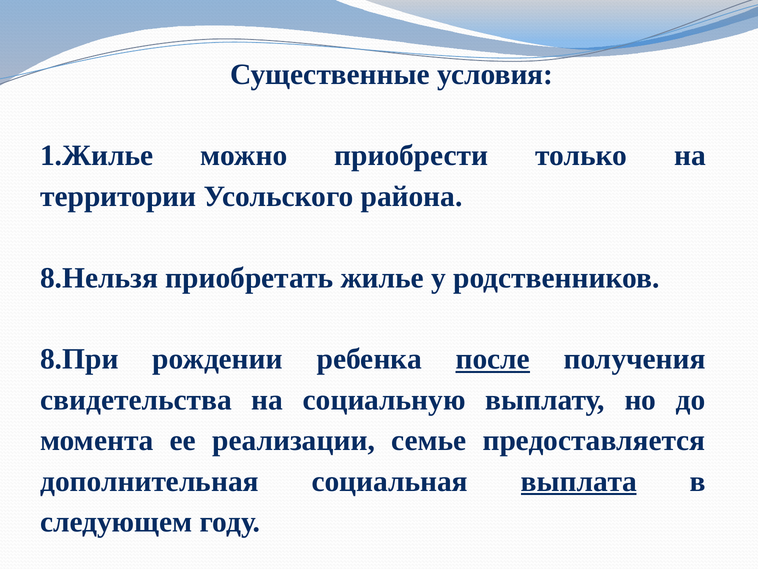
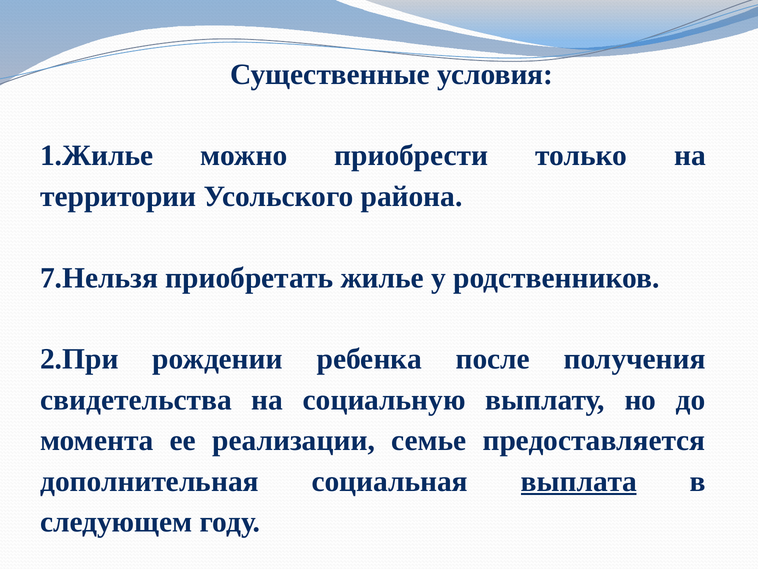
8.Нельзя: 8.Нельзя -> 7.Нельзя (99, 278)
8.При: 8.При -> 2.При (79, 359)
после underline: present -> none (493, 359)
